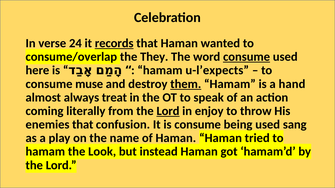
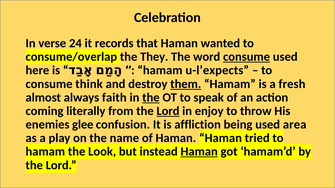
records underline: present -> none (114, 43)
muse: muse -> think (89, 84)
hand: hand -> fresh (292, 84)
treat: treat -> faith (114, 98)
the underline: none -> present (151, 98)
enemies that: that -> glee (83, 125)
is consume: consume -> affliction (198, 125)
sang: sang -> area (295, 125)
Haman underline: none -> present (199, 152)
